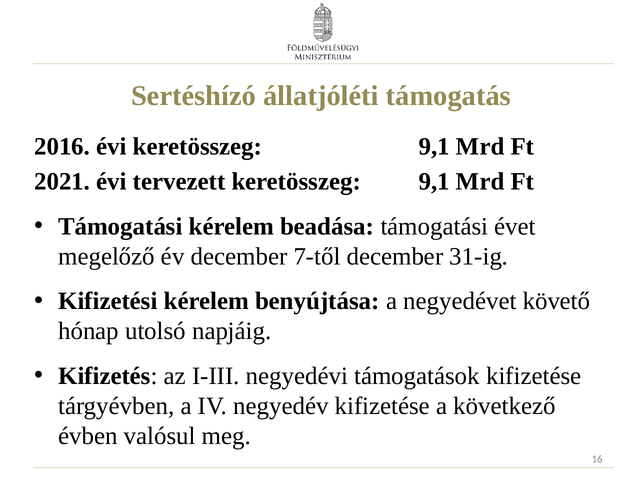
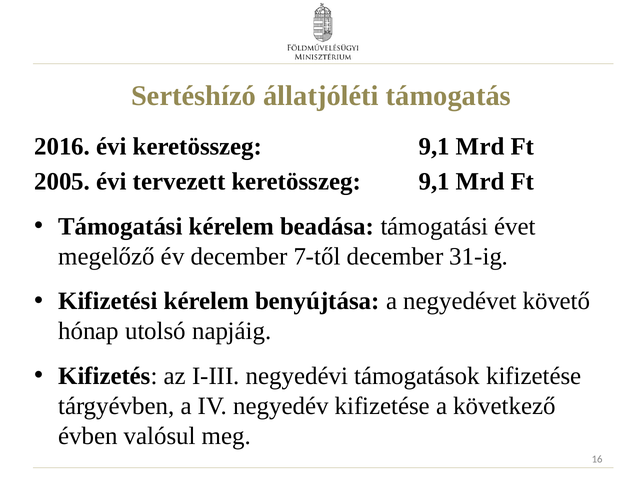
2021: 2021 -> 2005 (62, 181)
